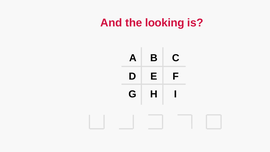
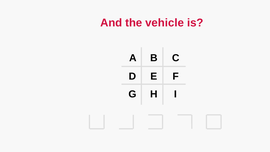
looking: looking -> vehicle (165, 23)
